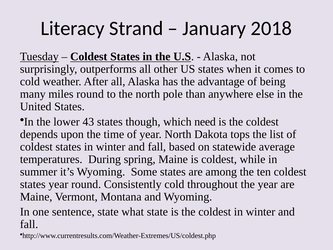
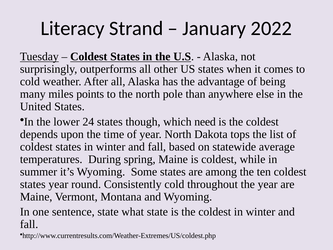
2018: 2018 -> 2022 (271, 28)
miles round: round -> points (90, 94)
43: 43 -> 24 (88, 122)
